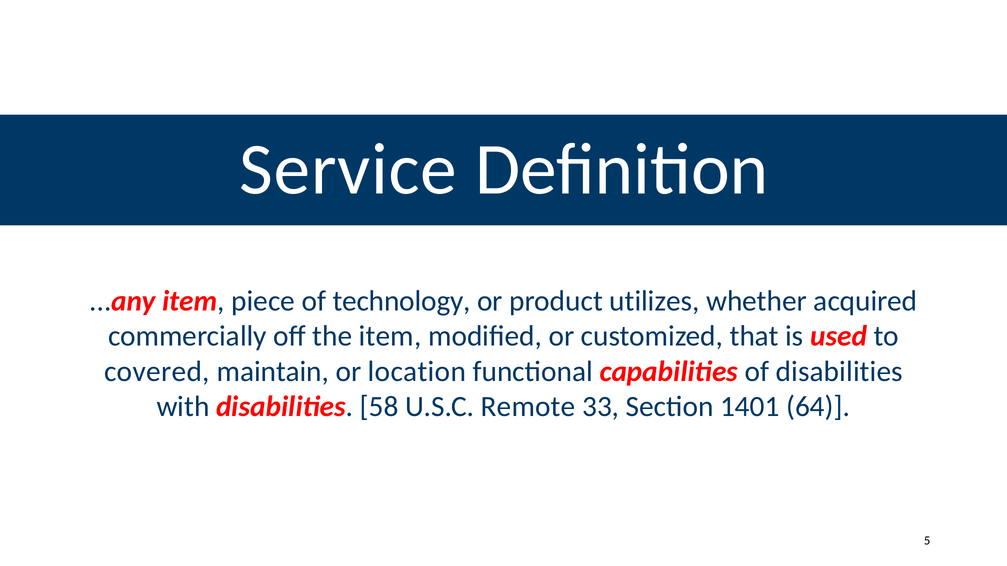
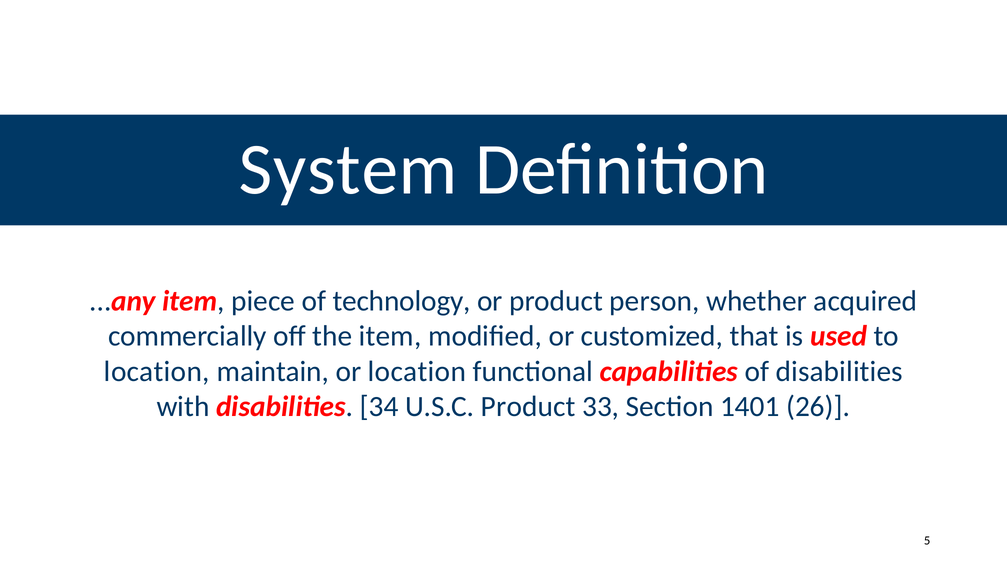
Service: Service -> System (348, 170)
utilizes: utilizes -> person (654, 301)
covered: covered -> location (157, 372)
58: 58 -> 34 (379, 407)
U.S.C Remote: Remote -> Product (528, 407)
64: 64 -> 26 (818, 407)
